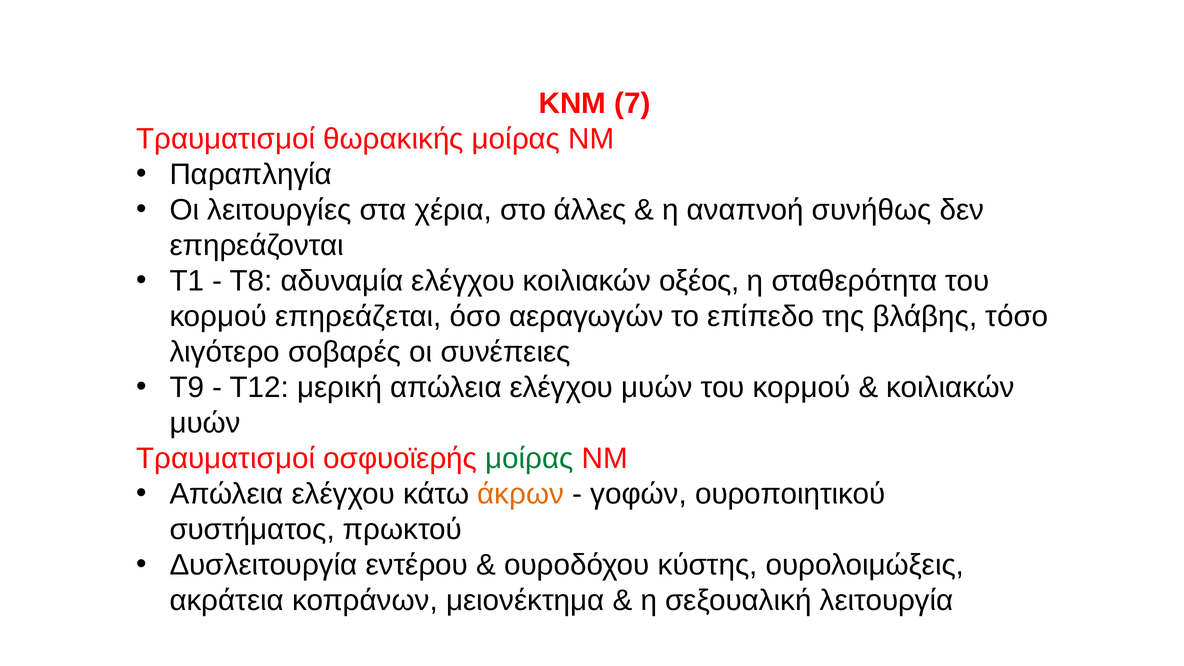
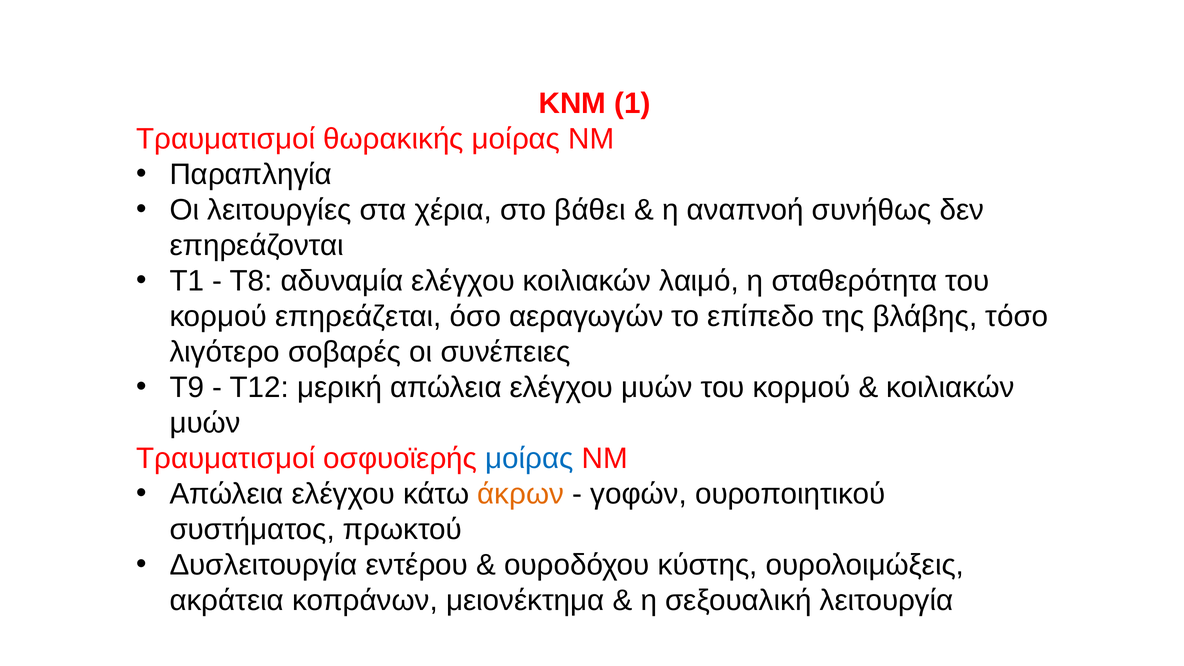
7: 7 -> 1 (632, 103)
άλλες: άλλες -> βάθει (590, 210)
οξέος: οξέος -> λαιμό (699, 281)
μοίρας colour: green -> blue (529, 459)
